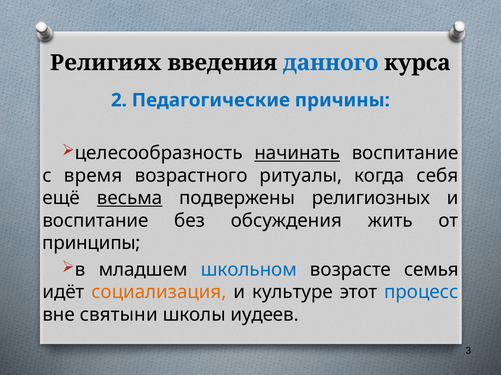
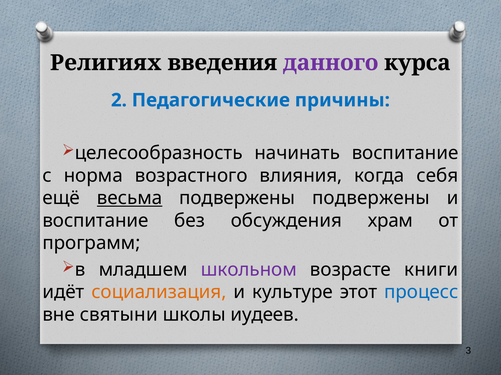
данного colour: blue -> purple (331, 63)
начинать underline: present -> none (297, 153)
время: время -> норма (93, 176)
ритуалы: ритуалы -> влияния (301, 176)
подвержены религиозных: религиозных -> подвержены (371, 198)
жить: жить -> храм (390, 221)
принципы: принципы -> программ (91, 244)
школьном colour: blue -> purple (249, 270)
семья: семья -> книги (431, 270)
